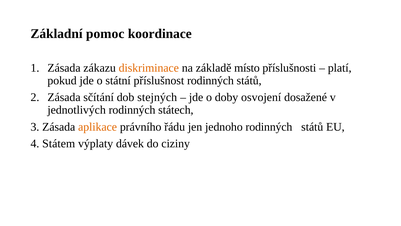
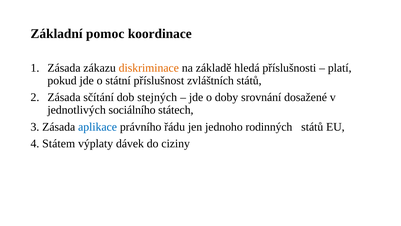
místo: místo -> hledá (247, 68)
příslušnost rodinných: rodinných -> zvláštních (210, 80)
osvojení: osvojení -> srovnání (261, 97)
jednotlivých rodinných: rodinných -> sociálního (132, 110)
aplikace colour: orange -> blue (98, 127)
